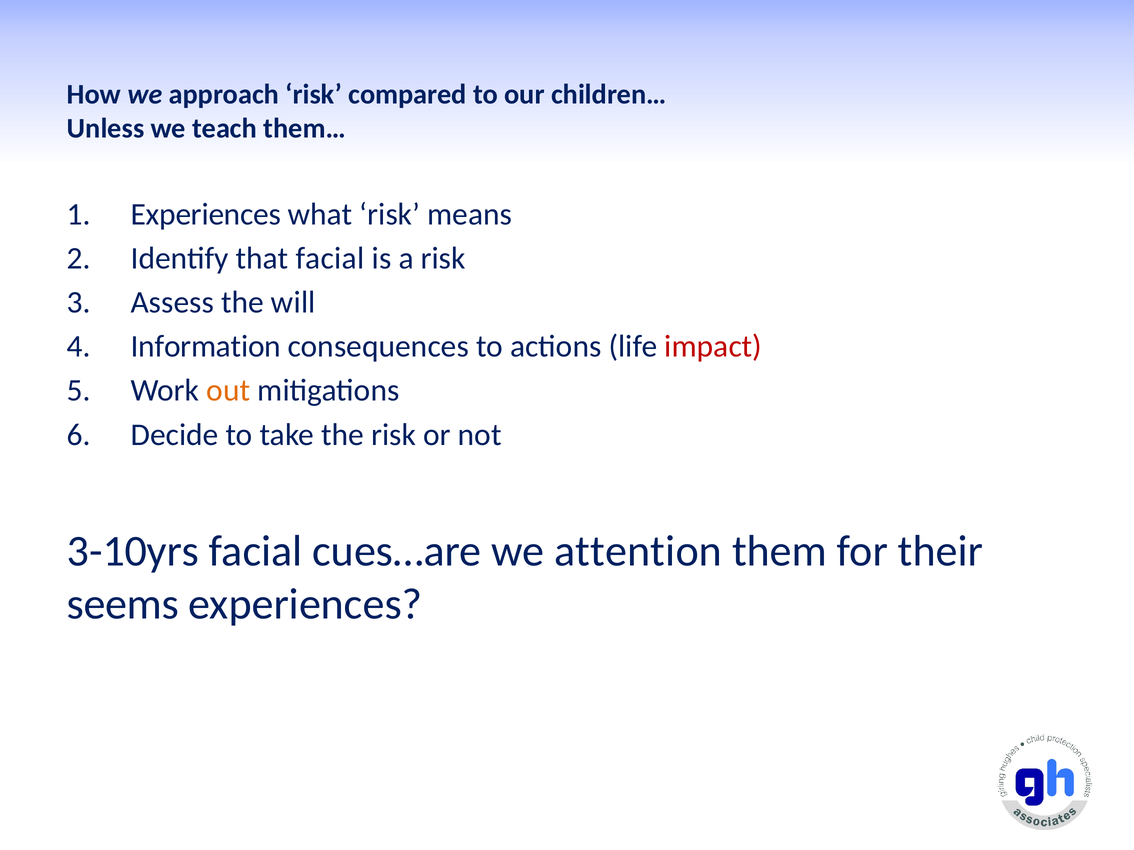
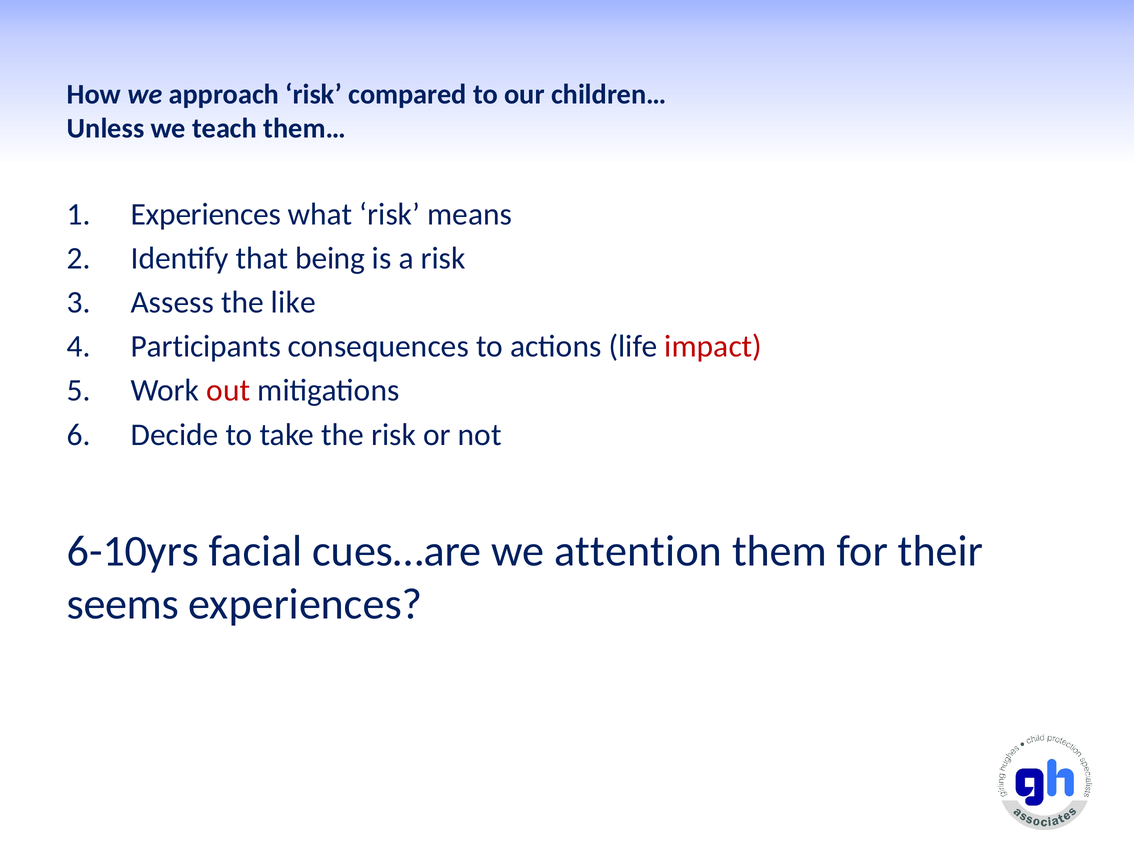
that facial: facial -> being (330, 258)
will: will -> like (293, 303)
Information: Information -> Participants (206, 347)
out colour: orange -> red (228, 391)
3-10yrs: 3-10yrs -> 6-10yrs (133, 552)
